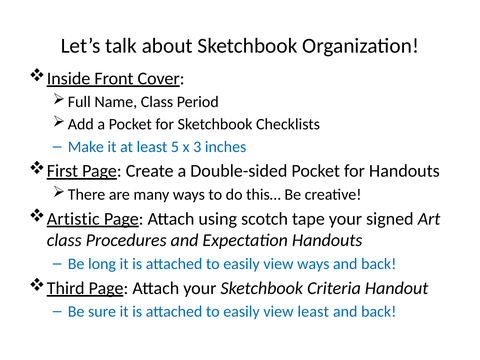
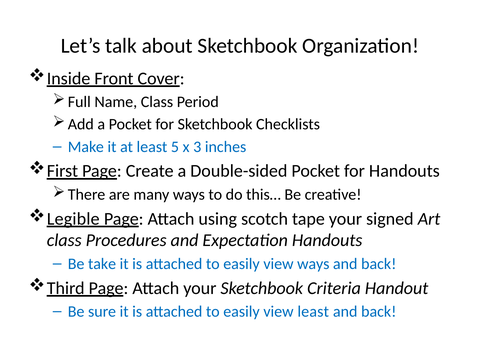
Artistic: Artistic -> Legible (73, 219)
long: long -> take (102, 264)
